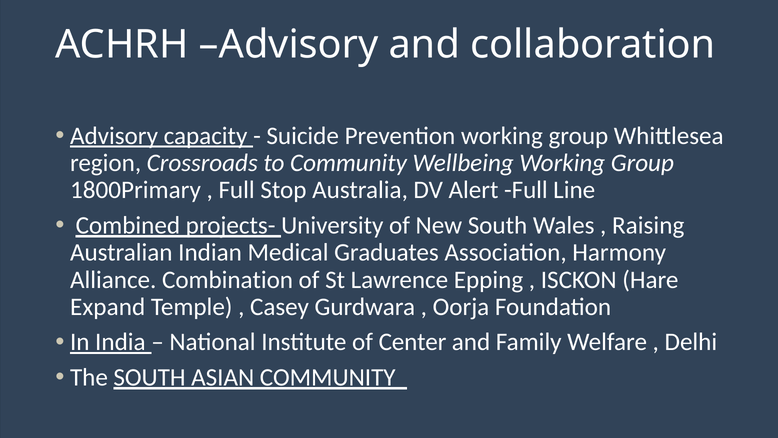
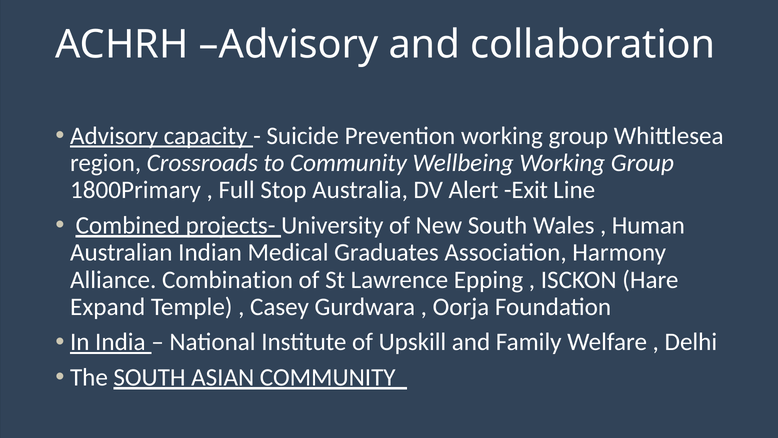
Alert Full: Full -> Exit (526, 190)
Raising: Raising -> Human (648, 225)
Center: Center -> Upskill (412, 342)
